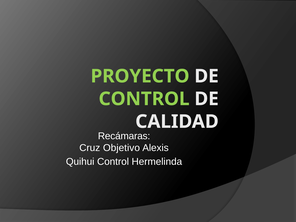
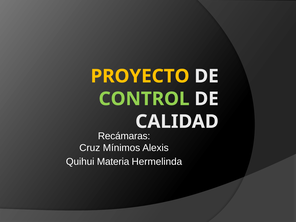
PROYECTO colour: light green -> yellow (140, 76)
Objetivo: Objetivo -> Mínimos (122, 148)
Quihui Control: Control -> Materia (113, 162)
